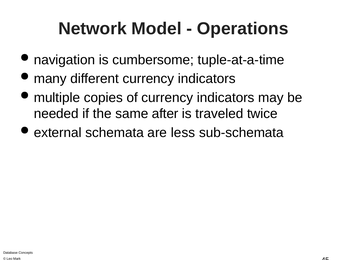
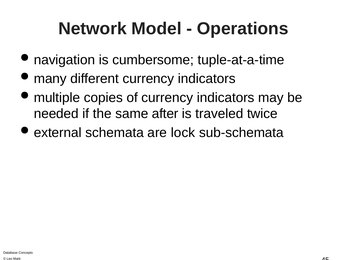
less: less -> lock (183, 133)
